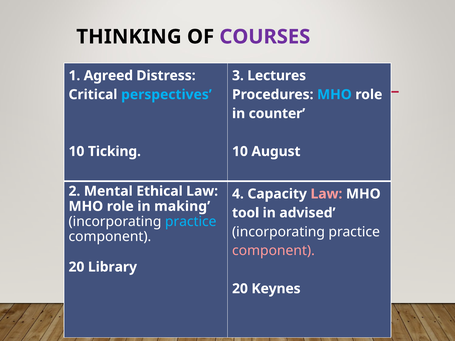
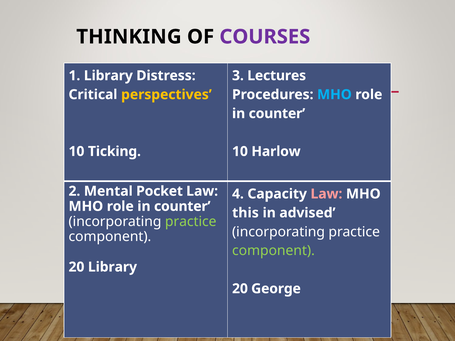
1 Agreed: Agreed -> Library (108, 76)
perspectives colour: light blue -> yellow (166, 95)
August: August -> Harlow (276, 152)
Ethical: Ethical -> Pocket (160, 191)
making: making -> counter (182, 206)
tool: tool -> this (245, 213)
practice colour: light blue -> light green (191, 222)
component colour: pink -> light green (273, 251)
Keynes: Keynes -> George (276, 289)
